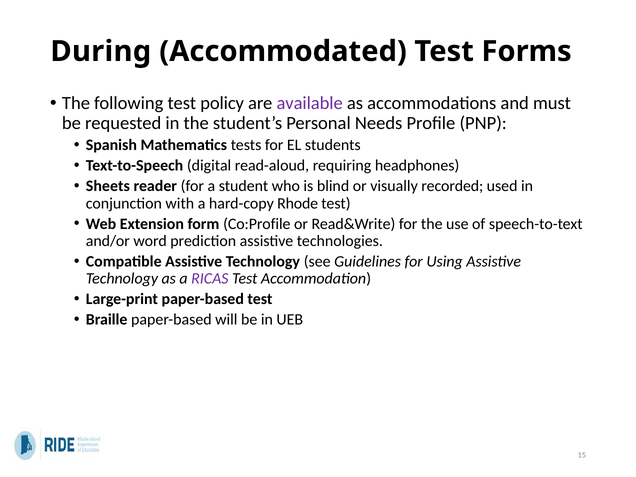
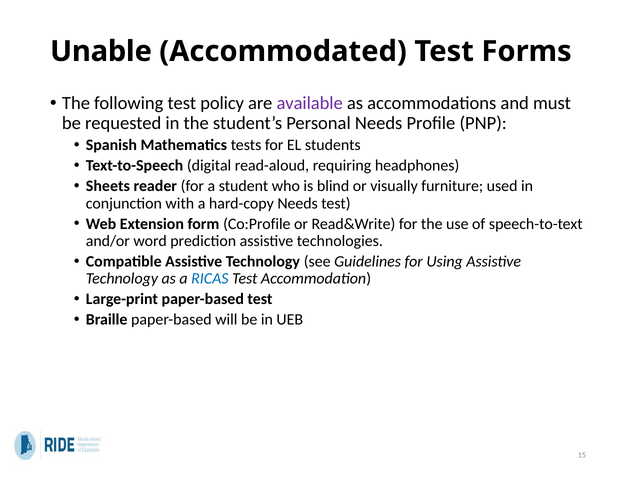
During: During -> Unable (101, 51)
recorded: recorded -> furniture (452, 186)
hard-copy Rhode: Rhode -> Needs (298, 203)
RICAS colour: purple -> blue (210, 279)
